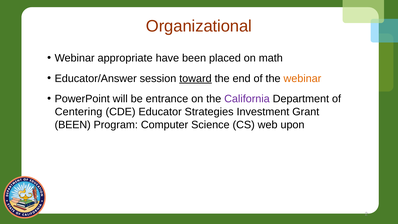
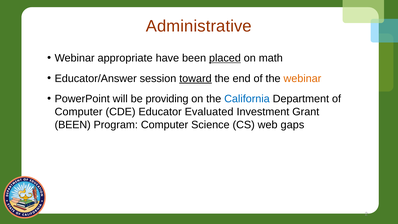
Organizational: Organizational -> Administrative (199, 26)
placed underline: none -> present (225, 58)
entrance: entrance -> providing (167, 99)
California colour: purple -> blue (247, 99)
Centering: Centering -> Computer (79, 112)
Strategies: Strategies -> Evaluated (209, 112)
upon: upon -> gaps (292, 125)
